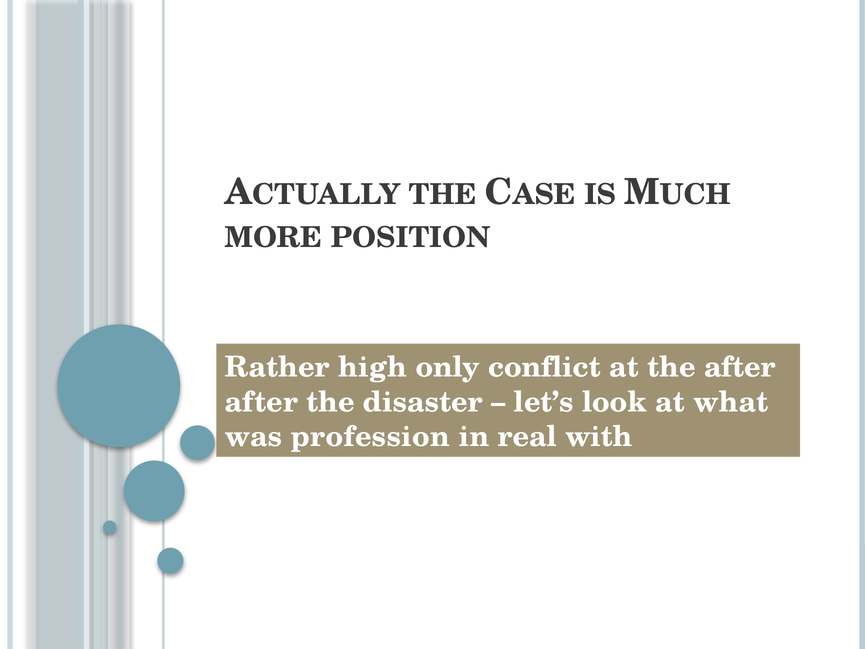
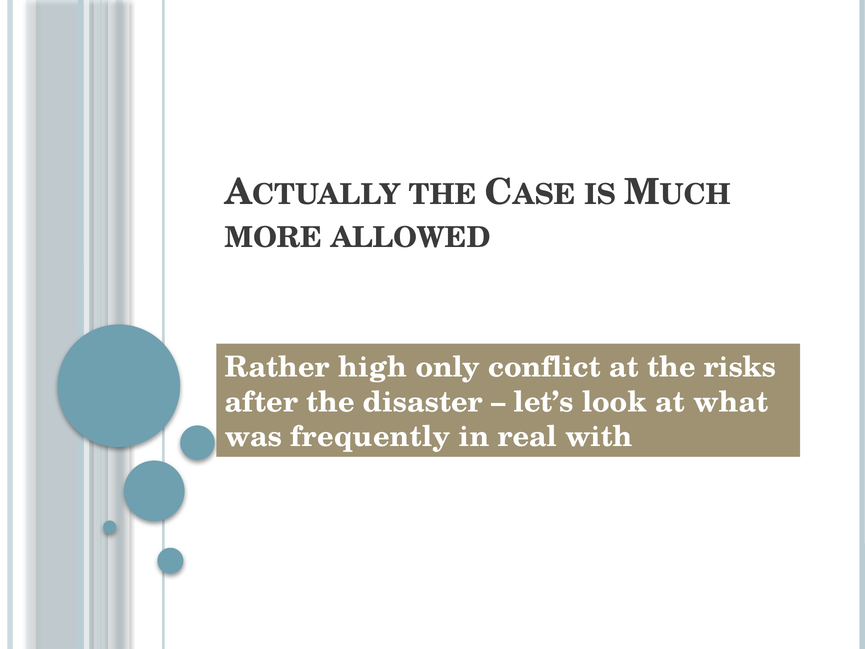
POSITION: POSITION -> ALLOWED (411, 238)
the after: after -> risks (740, 367)
profession: profession -> frequently (370, 436)
